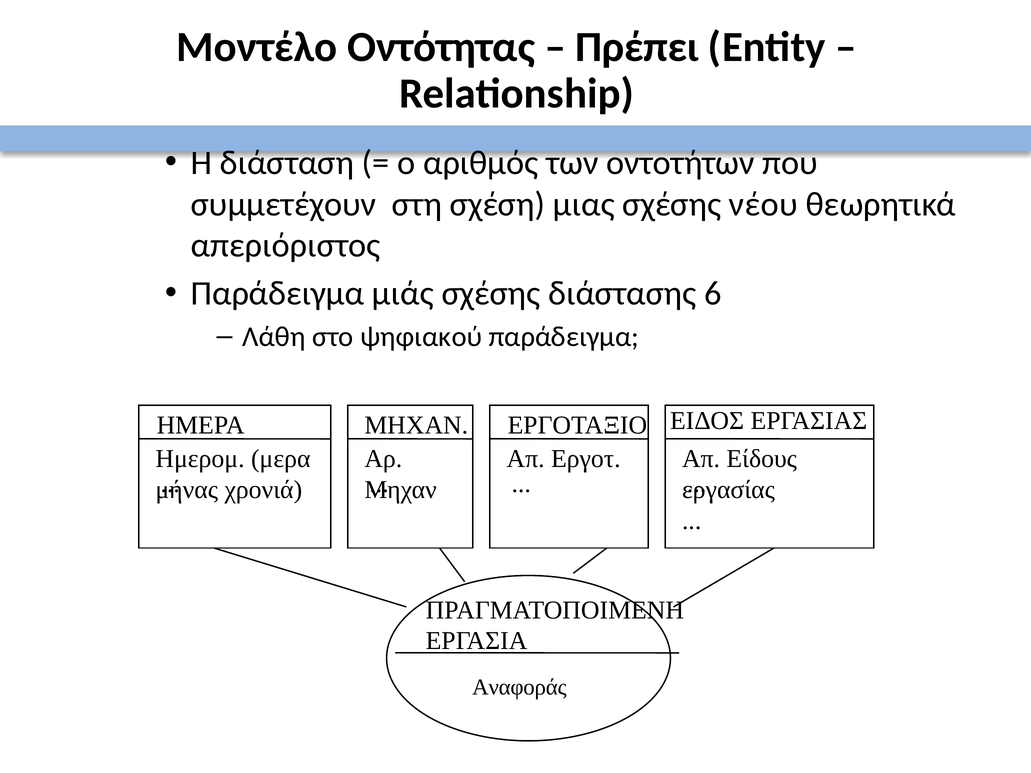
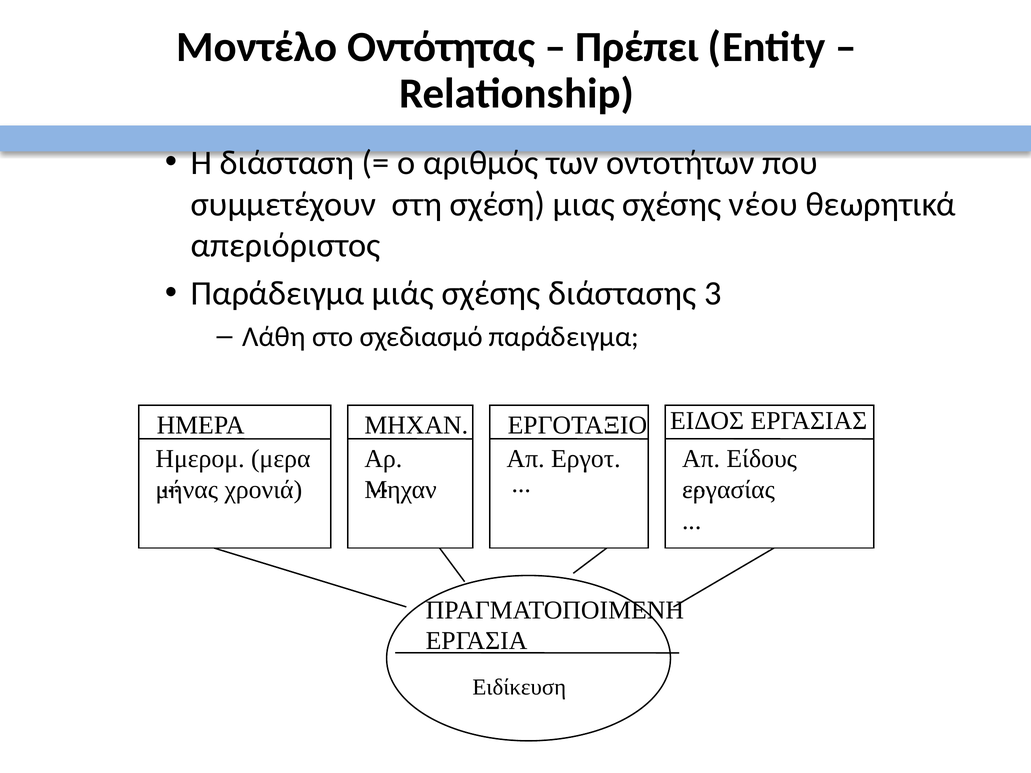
6: 6 -> 3 (713, 294)
ψηφιακού: ψηφιακού -> σχεδιασμό (421, 337)
Αναφοράς: Αναφοράς -> Ειδίκευση (519, 687)
